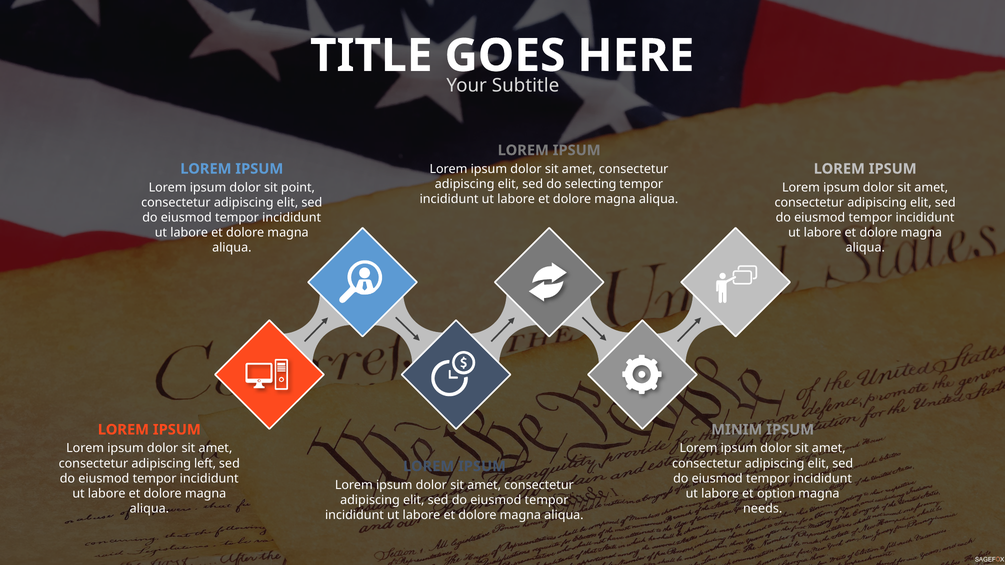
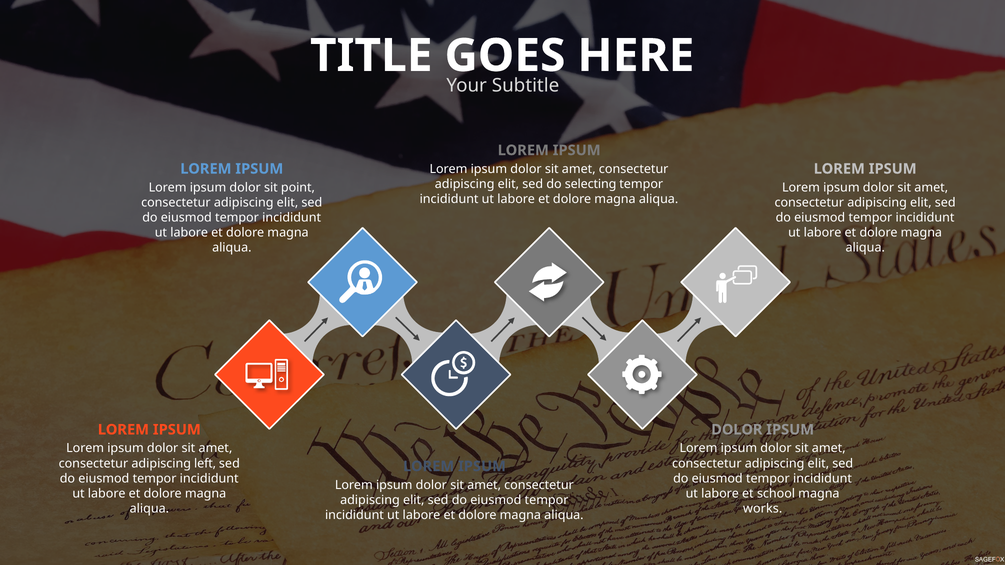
MINIM: MINIM -> DOLOR (737, 430)
option: option -> school (776, 494)
needs: needs -> works (763, 509)
